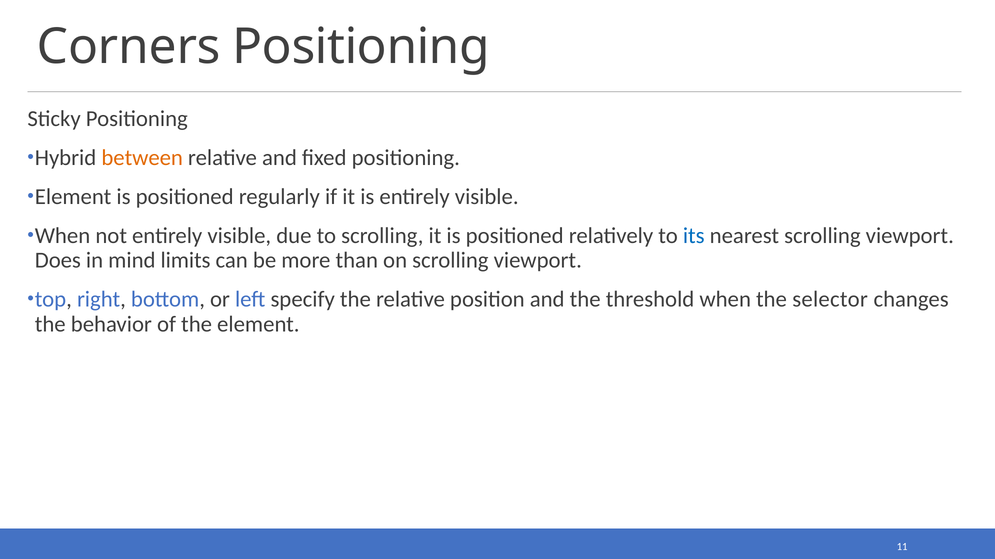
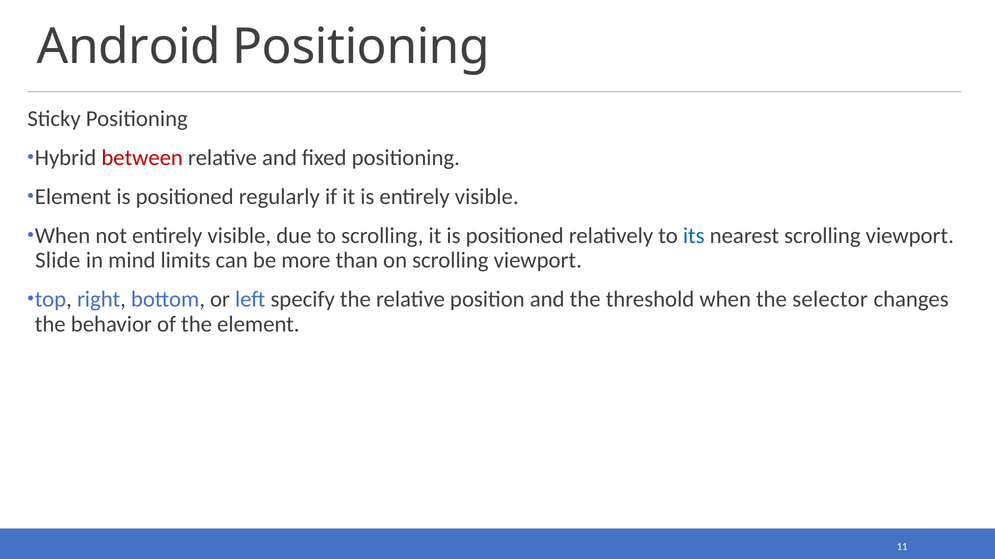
Corners: Corners -> Android (129, 47)
between colour: orange -> red (142, 158)
Does: Does -> Slide (58, 261)
